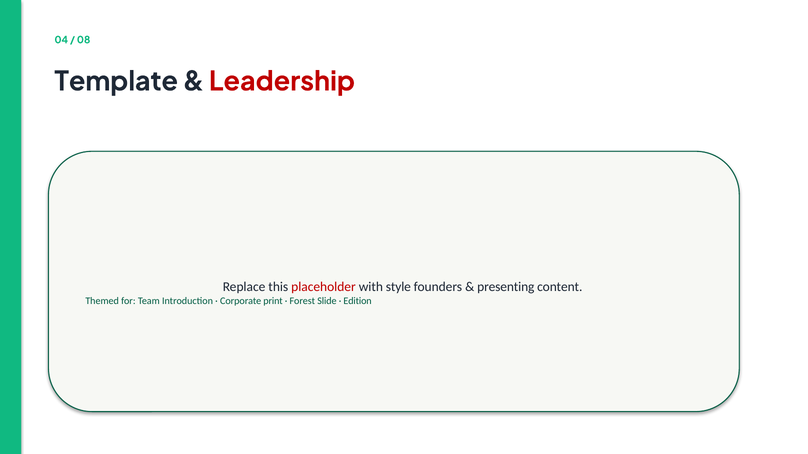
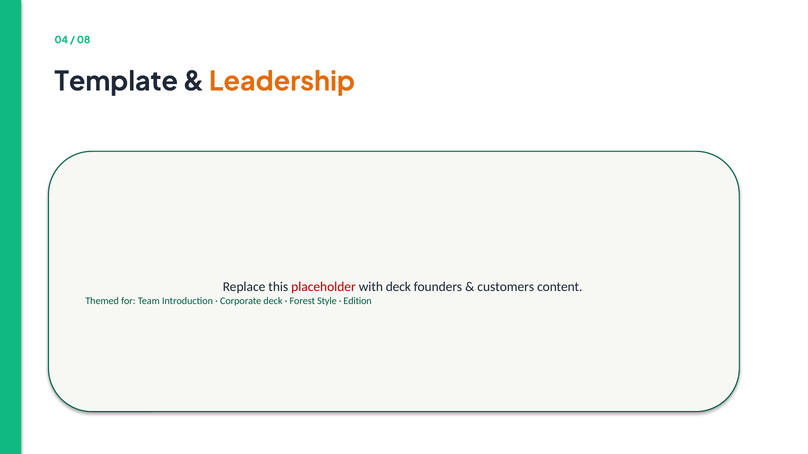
Leadership colour: red -> orange (282, 82)
with style: style -> deck (398, 287)
presenting: presenting -> customers (506, 287)
Corporate print: print -> deck (273, 301)
Slide: Slide -> Style (327, 301)
